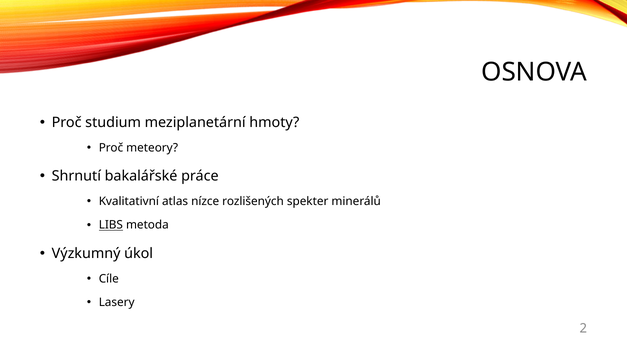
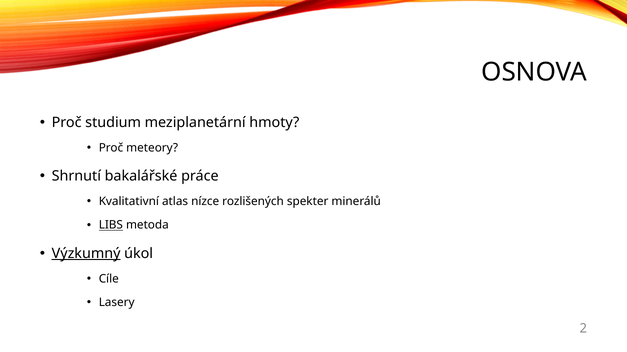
Výzkumný underline: none -> present (86, 254)
